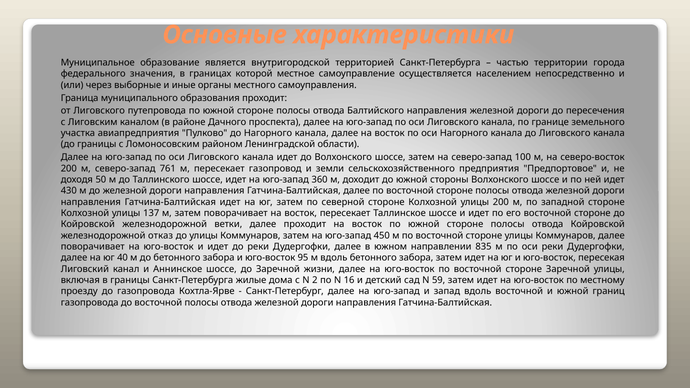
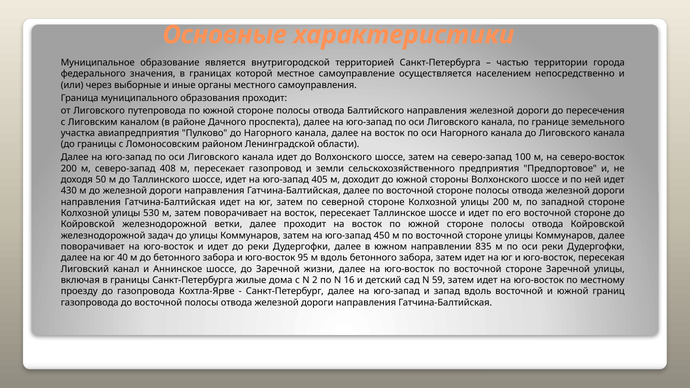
761: 761 -> 408 (168, 169)
360: 360 -> 405 (320, 180)
137: 137 -> 530 (151, 213)
отказ: отказ -> задач (161, 236)
